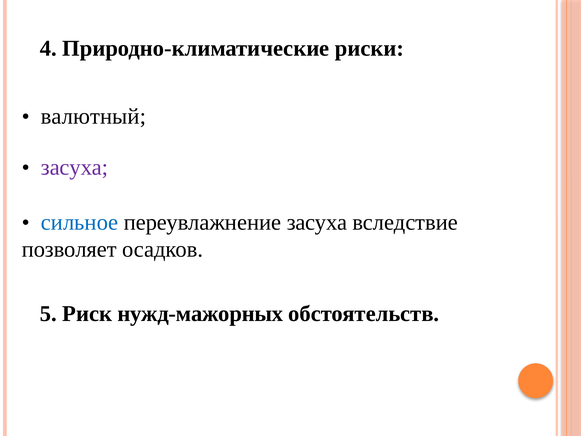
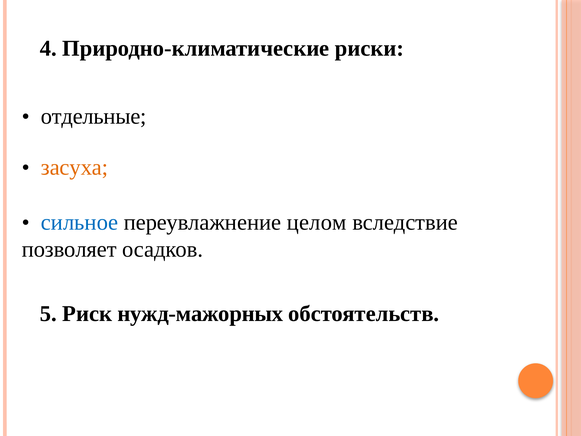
валютный: валютный -> отдельные (94, 116)
засуха colour: purple -> orange (74, 167)
переувлажнение засуха: засуха -> целом (317, 222)
